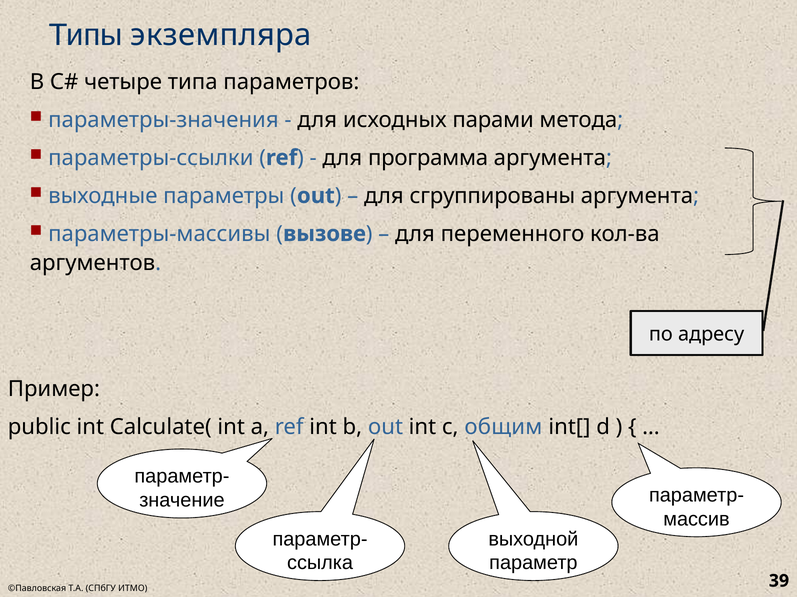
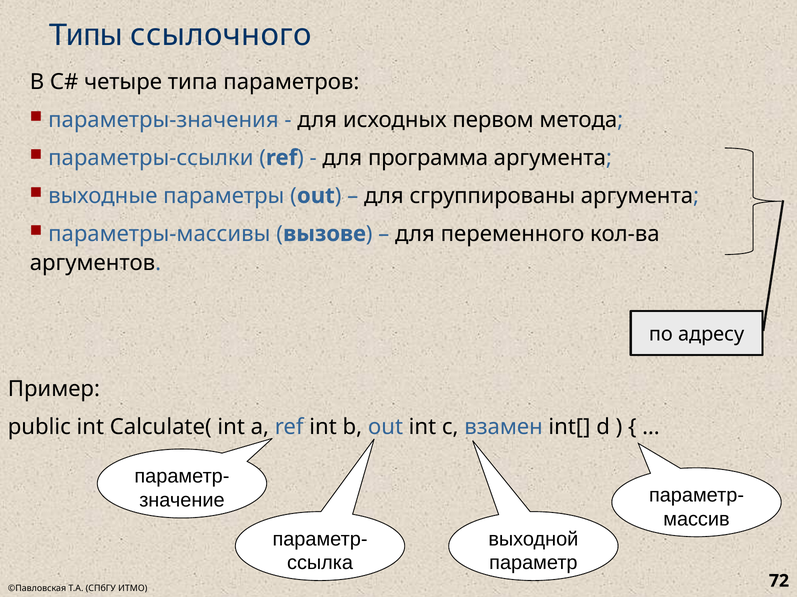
экземпляра: экземпляра -> ссылочного (221, 35)
парами: парами -> первом (493, 120)
общим: общим -> взамен (503, 427)
39: 39 -> 72 (779, 582)
